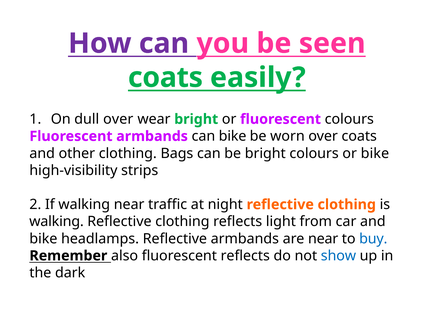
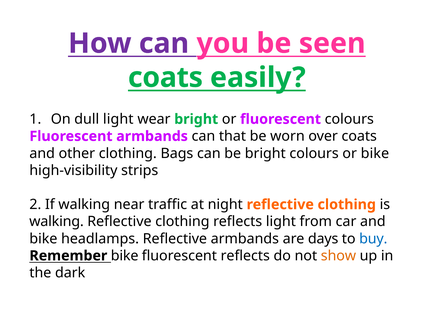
dull over: over -> light (118, 119)
can bike: bike -> that (232, 136)
are near: near -> days (323, 239)
Remember also: also -> bike (125, 256)
show colour: blue -> orange (338, 256)
